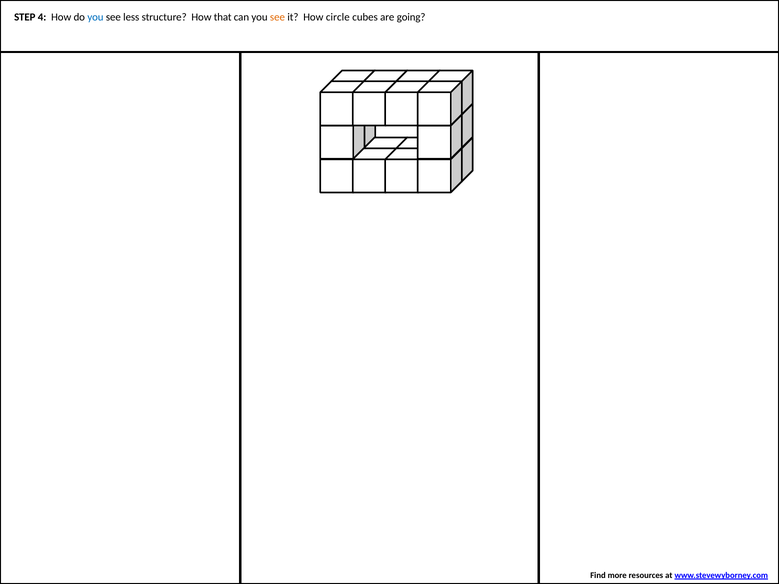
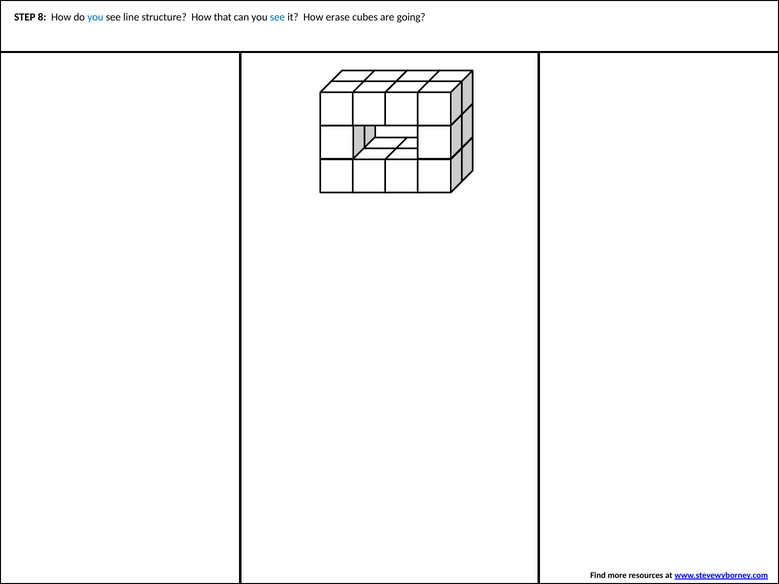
4: 4 -> 8 (42, 17)
less: less -> line (131, 17)
see colour: orange -> blue (277, 17)
circle: circle -> erase (338, 17)
